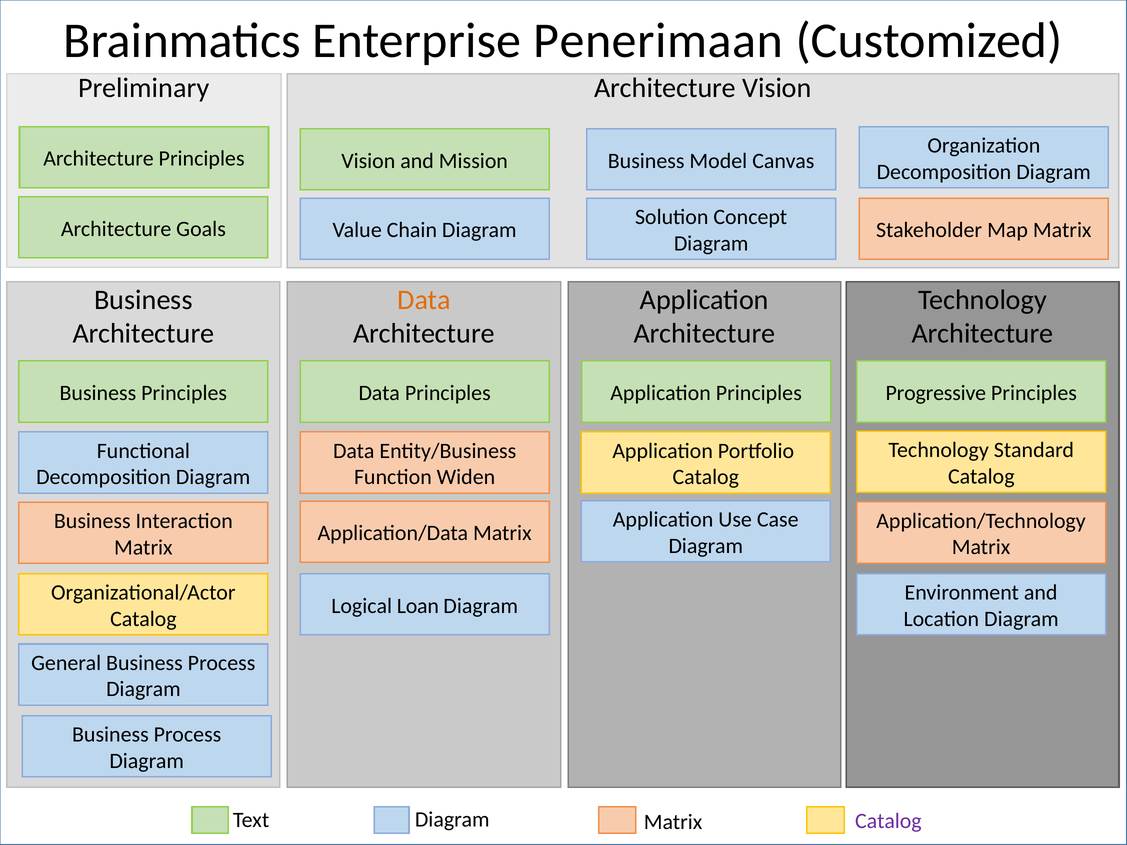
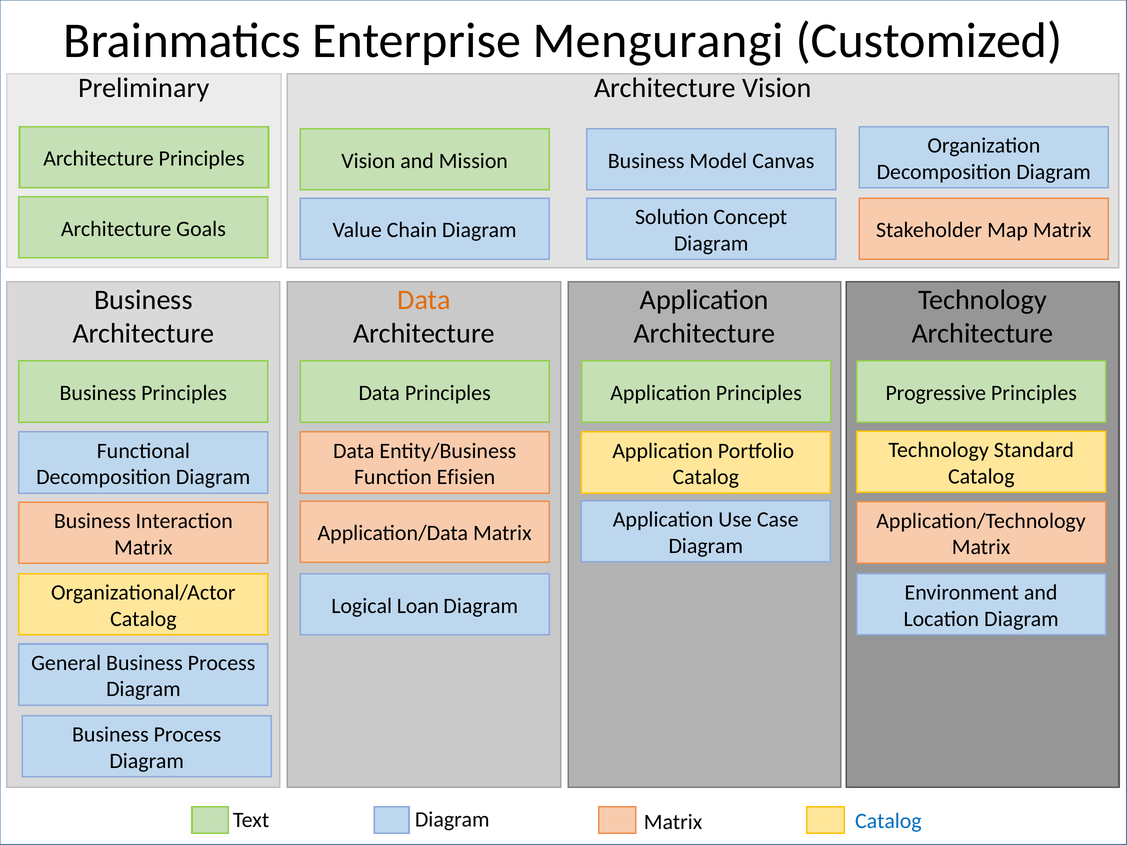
Penerimaan: Penerimaan -> Mengurangi (658, 41)
Widen: Widen -> Efisien (466, 477)
Catalog colour: purple -> blue (888, 821)
